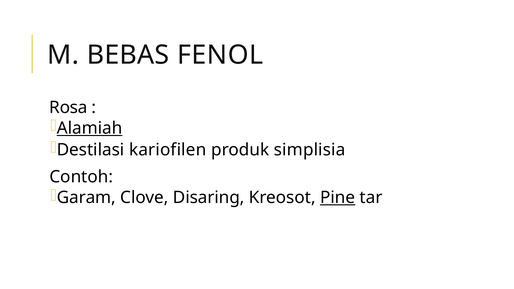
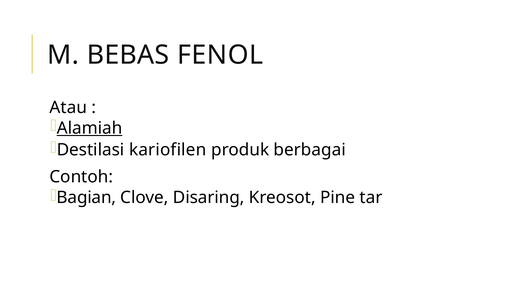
Rosa: Rosa -> Atau (68, 107)
simplisia: simplisia -> berbagai (310, 150)
Garam: Garam -> Bagian (86, 198)
Pine underline: present -> none (338, 198)
